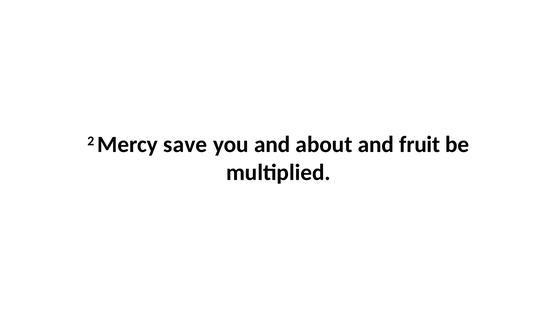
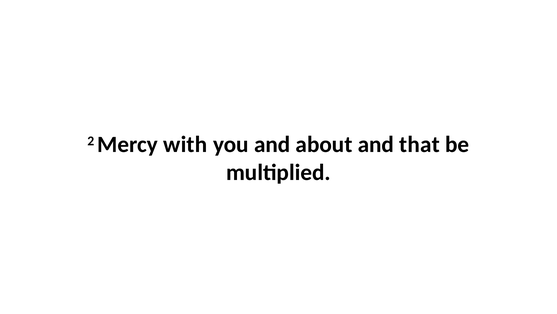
save: save -> with (185, 144)
fruit: fruit -> that (420, 144)
